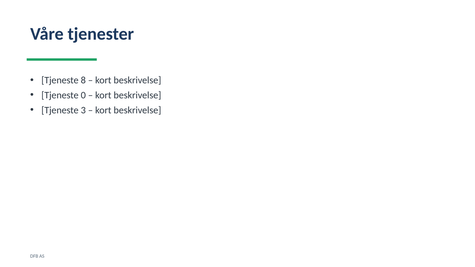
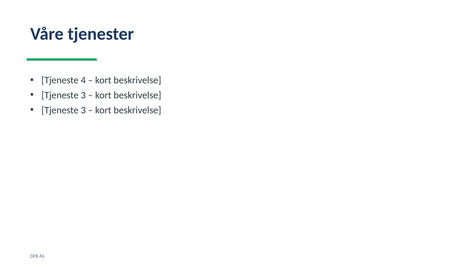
8: 8 -> 4 (83, 80)
0: 0 -> 3 (83, 95)
